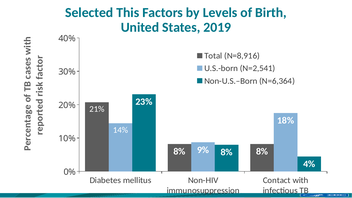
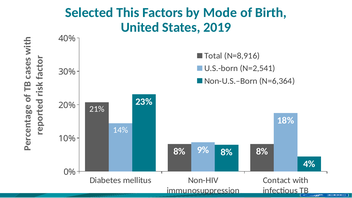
Levels: Levels -> Mode (220, 13)
